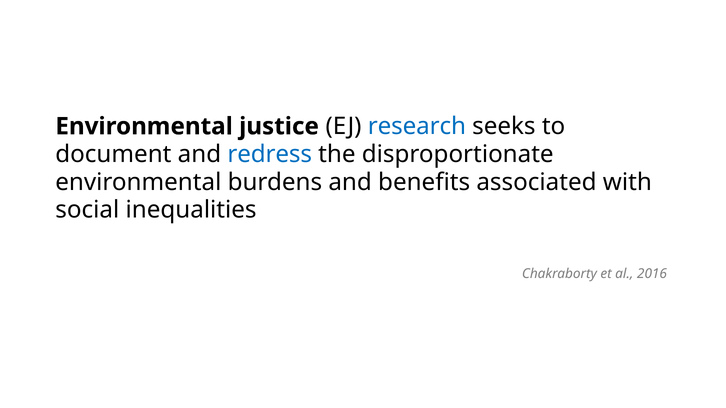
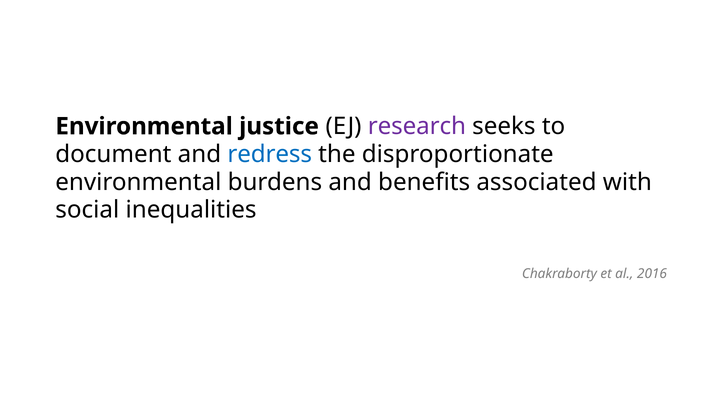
research colour: blue -> purple (417, 126)
